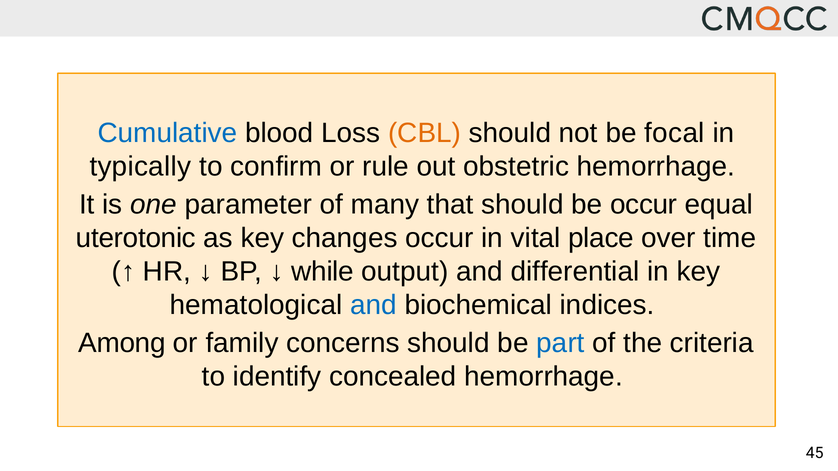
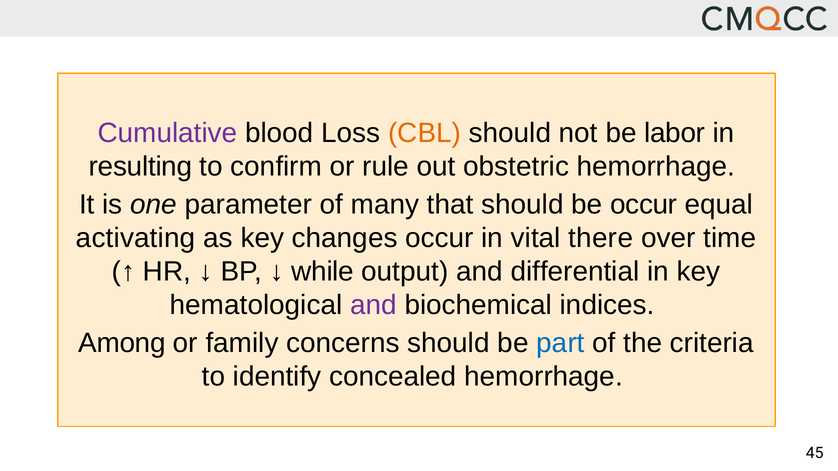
Cumulative colour: blue -> purple (168, 133)
focal: focal -> labor (675, 133)
typically: typically -> resulting (141, 167)
uterotonic: uterotonic -> activating (136, 238)
place: place -> there (601, 238)
and colour: blue -> purple (373, 305)
